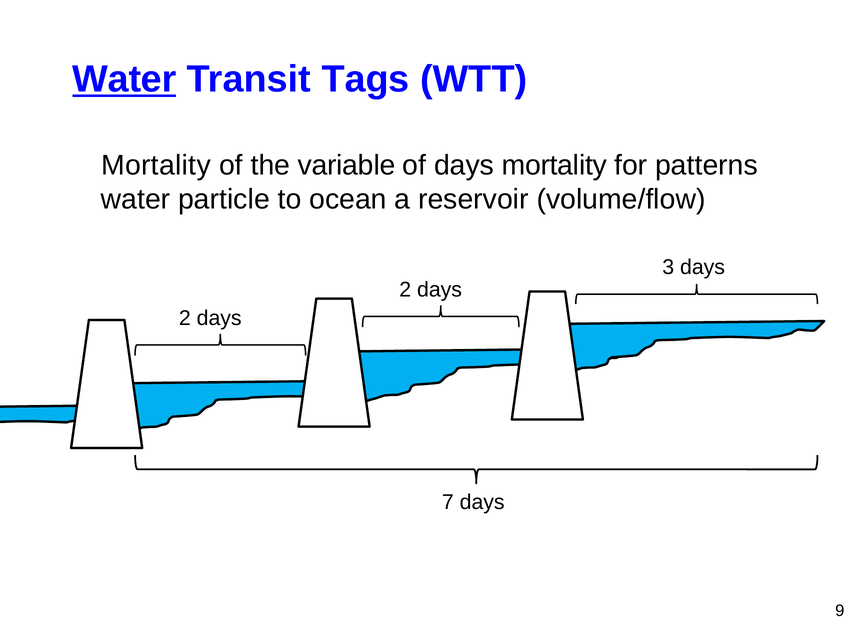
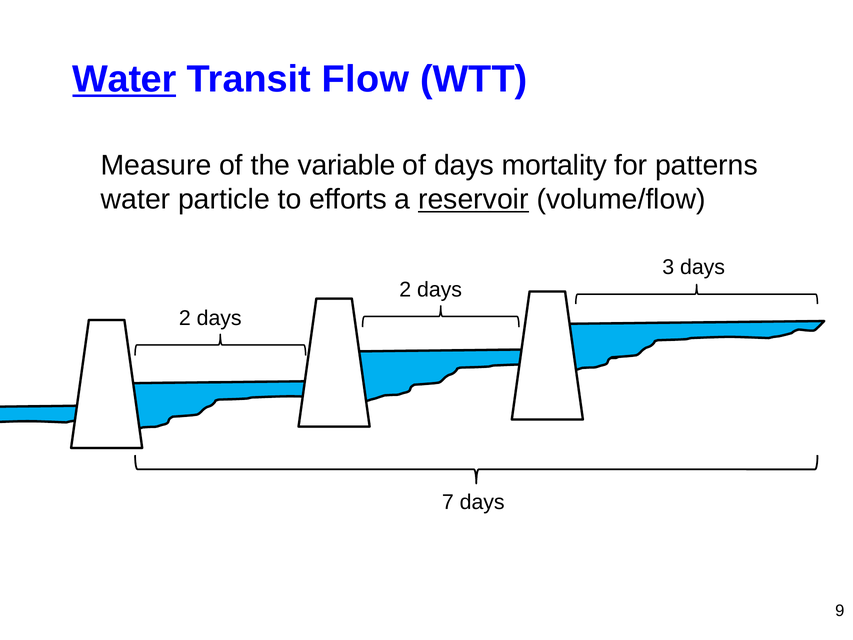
Tags: Tags -> Flow (365, 79)
Mortality: Mortality -> Measure (156, 165)
ocean: ocean -> efforts (348, 199)
reservoir underline: none -> present (473, 199)
